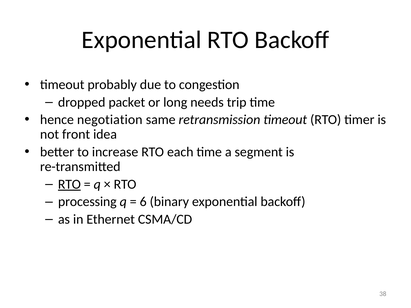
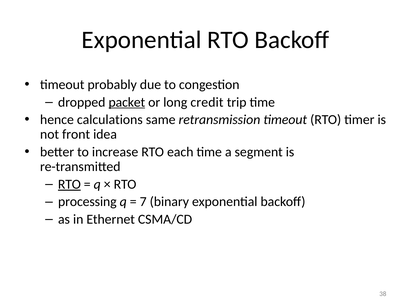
packet underline: none -> present (127, 102)
needs: needs -> credit (207, 102)
negotiation: negotiation -> calculations (110, 120)
6: 6 -> 7 (143, 202)
